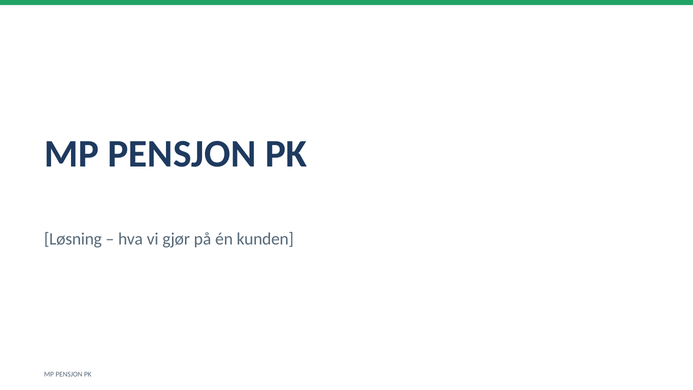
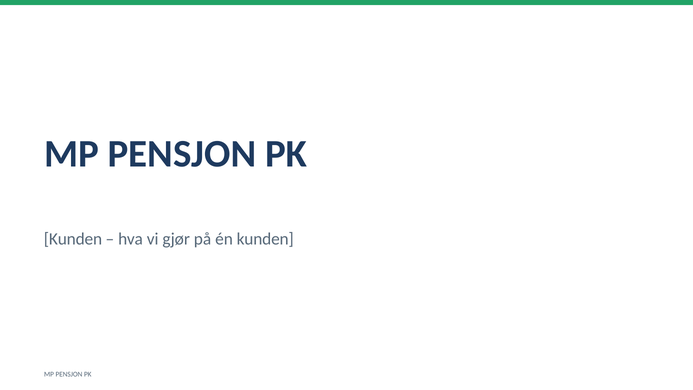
Løsning: Løsning -> Kunden (73, 239)
